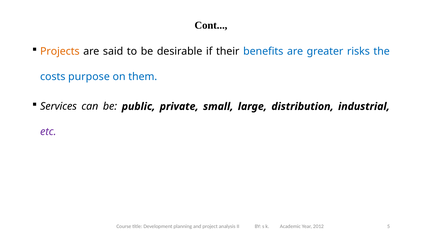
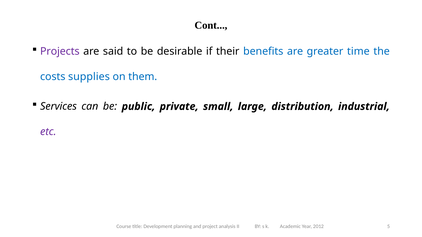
Projects colour: orange -> purple (60, 52)
risks: risks -> time (358, 52)
purpose: purpose -> supplies (89, 77)
